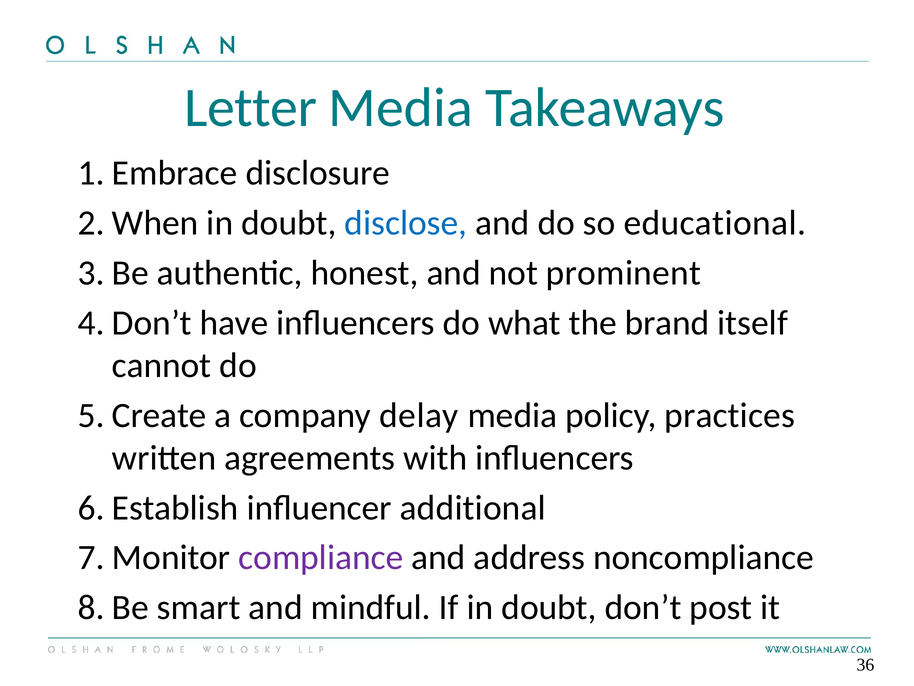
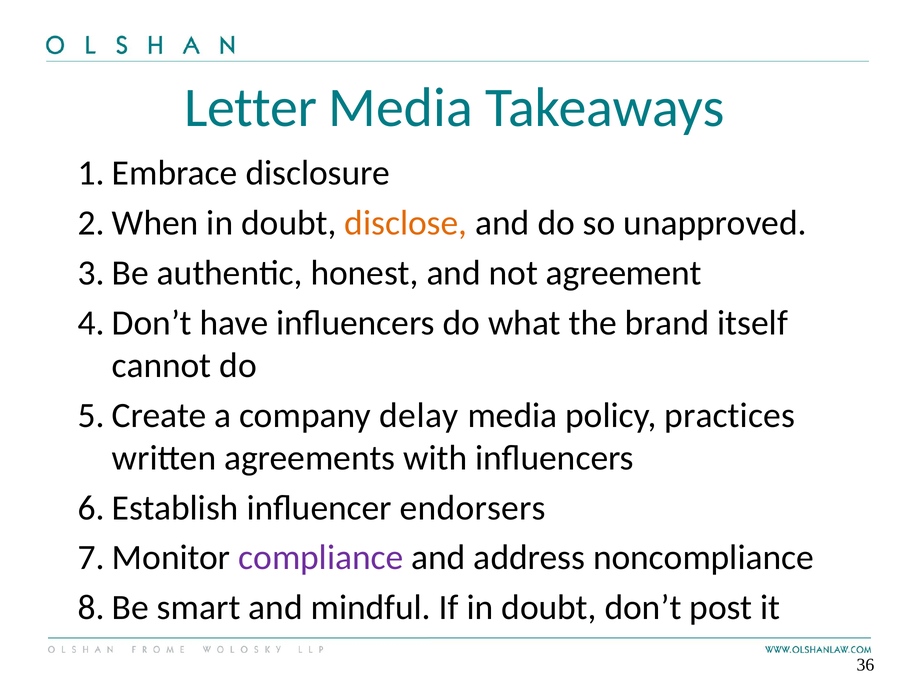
disclose colour: blue -> orange (406, 223)
educational: educational -> unapproved (715, 223)
prominent: prominent -> agreement (624, 273)
additional: additional -> endorsers (473, 507)
